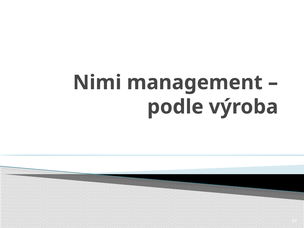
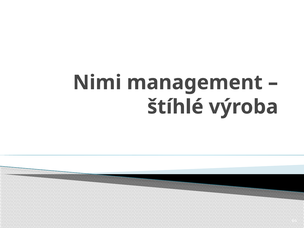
podle: podle -> štíhlé (175, 107)
